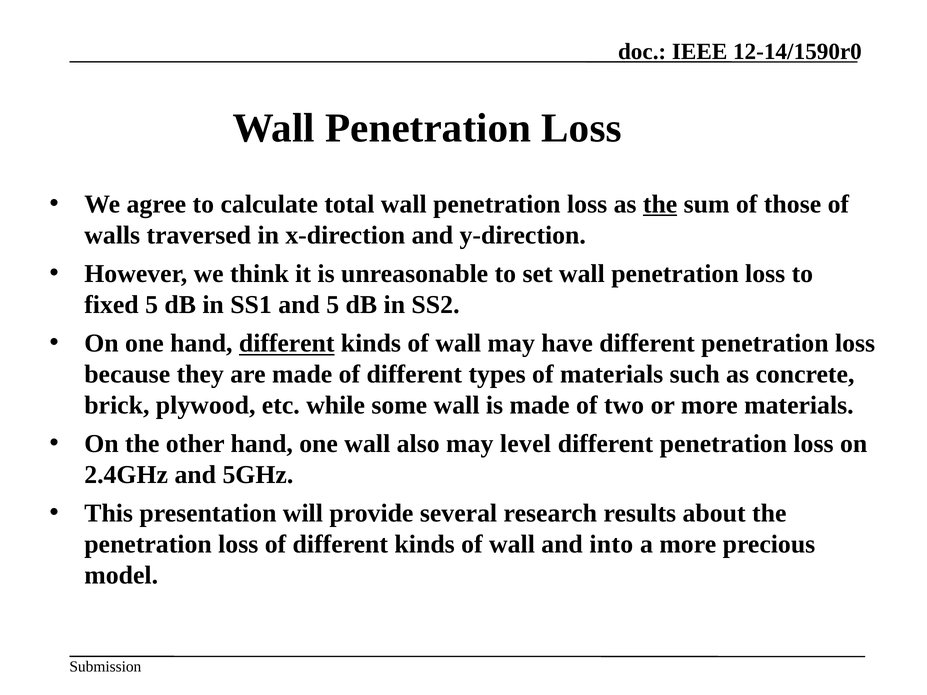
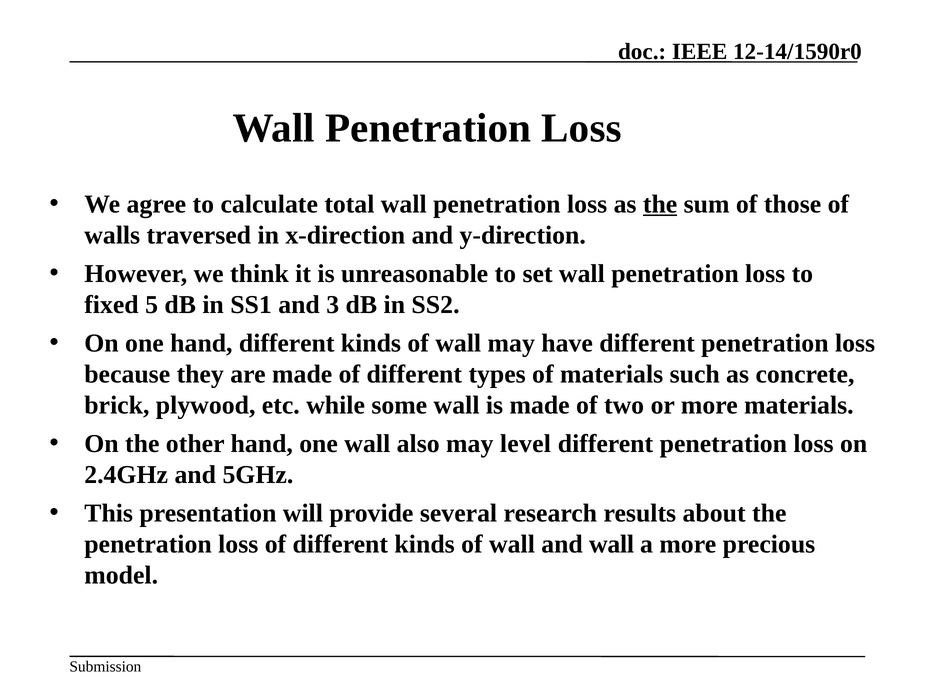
and 5: 5 -> 3 (333, 305)
different underline: present -> none (287, 344)
and into: into -> wall (612, 545)
